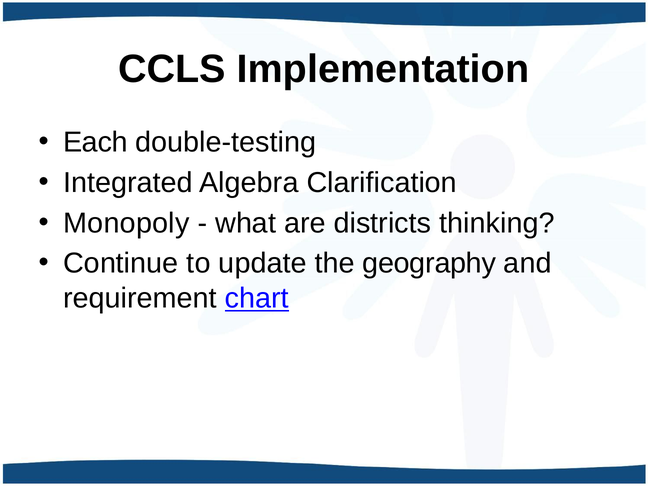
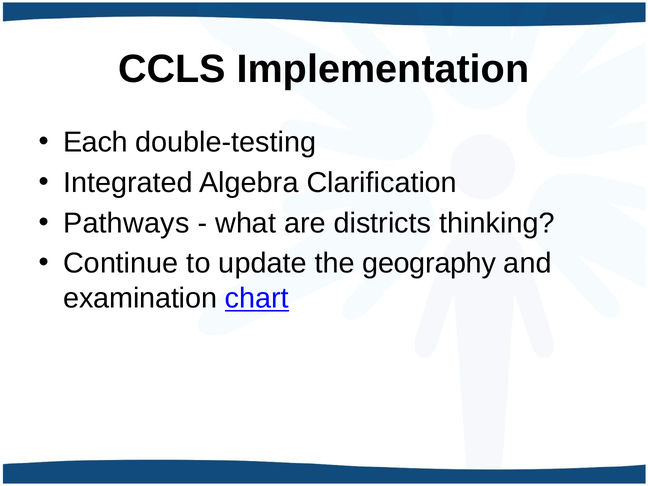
Monopoly: Monopoly -> Pathways (126, 223)
requirement: requirement -> examination (140, 298)
